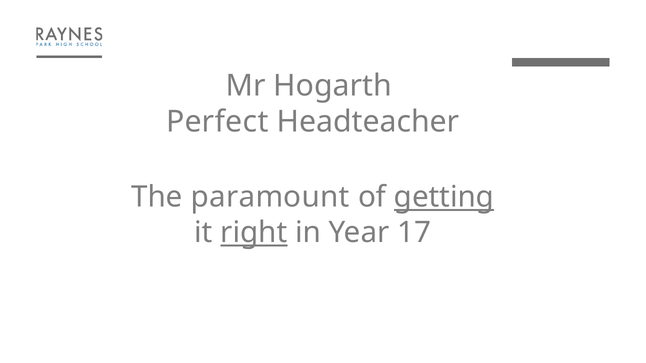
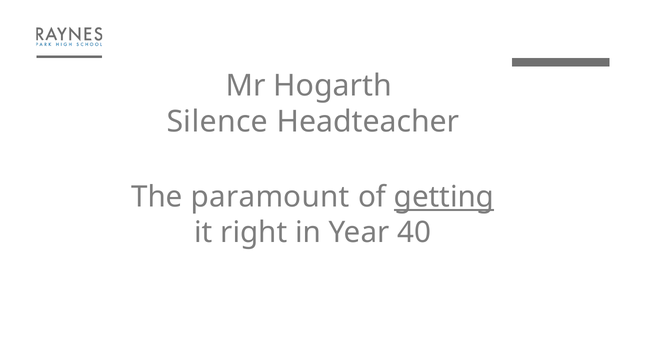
Perfect: Perfect -> Silence (217, 122)
right underline: present -> none (254, 233)
17: 17 -> 40 (414, 233)
